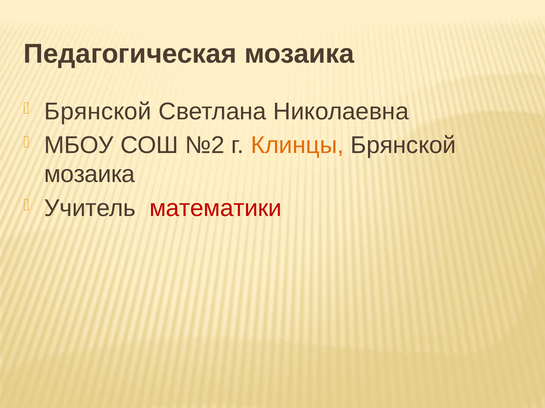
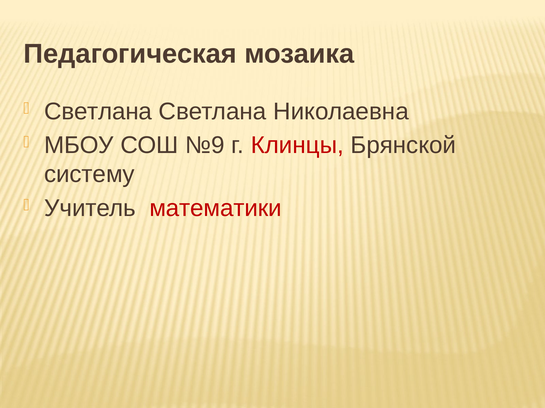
Брянской: Брянской -> Светлана (98, 112)
№2: №2 -> №9 (205, 146)
Клинцы colour: orange -> red (297, 146)
мозаика: мозаика -> систему (89, 175)
